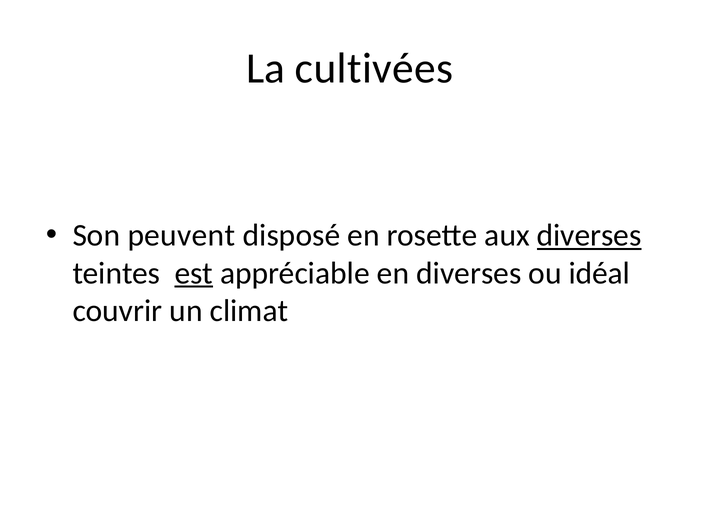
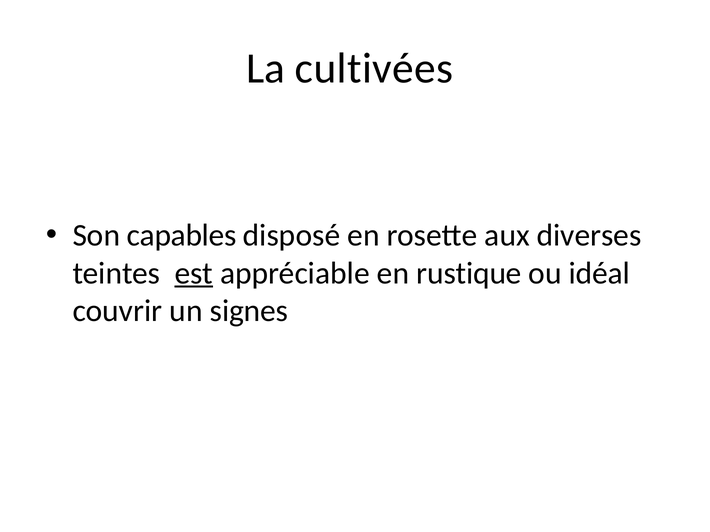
peuvent: peuvent -> capables (182, 235)
diverses underline: present -> none (589, 235)
en diverses: diverses -> rustique (469, 273)
climat: climat -> signes (249, 311)
